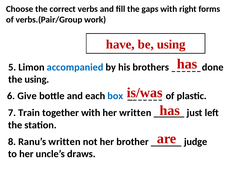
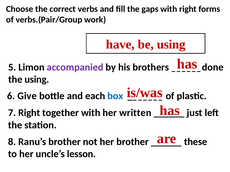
accompanied colour: blue -> purple (75, 67)
7 Train: Train -> Right (29, 113)
Ranu’s written: written -> brother (65, 142)
judge: judge -> these (196, 142)
draws: draws -> lesson (81, 154)
